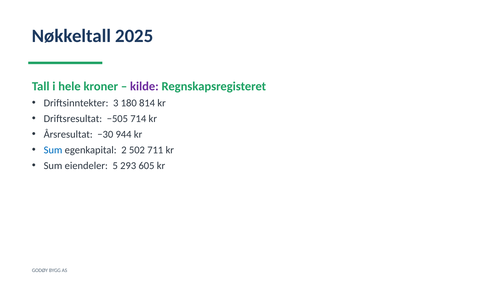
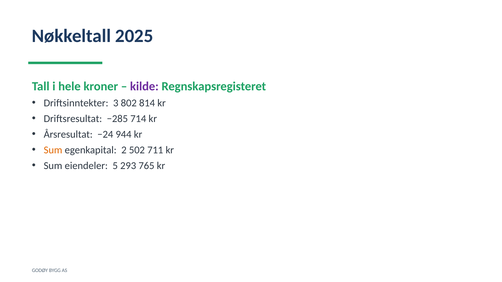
180: 180 -> 802 (129, 103)
−505: −505 -> −285 (117, 119)
−30: −30 -> −24 (105, 135)
Sum colour: blue -> orange (53, 150)
605: 605 -> 765 (146, 166)
